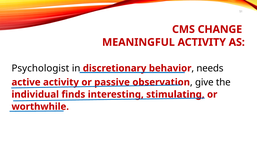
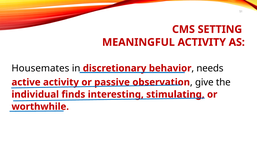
CHANGE: CHANGE -> SETTING (220, 29)
Psychologist: Psychologist -> Housemates (40, 68)
